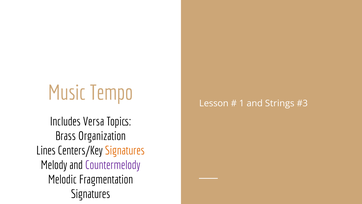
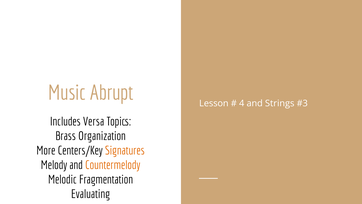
Tempo: Tempo -> Abrupt (112, 93)
1: 1 -> 4 (242, 103)
Lines: Lines -> More (46, 150)
Countermelody colour: purple -> orange (113, 165)
Signatures: Signatures -> Evaluating (91, 194)
